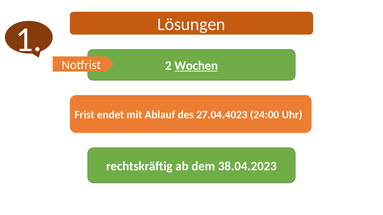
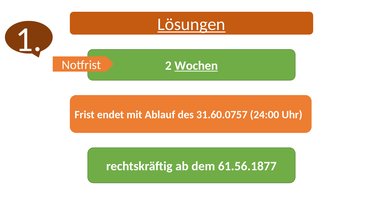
Lösungen underline: none -> present (191, 24)
27.04.4023: 27.04.4023 -> 31.60.0757 (222, 115)
38.04.2023: 38.04.2023 -> 61.56.1877 (247, 167)
